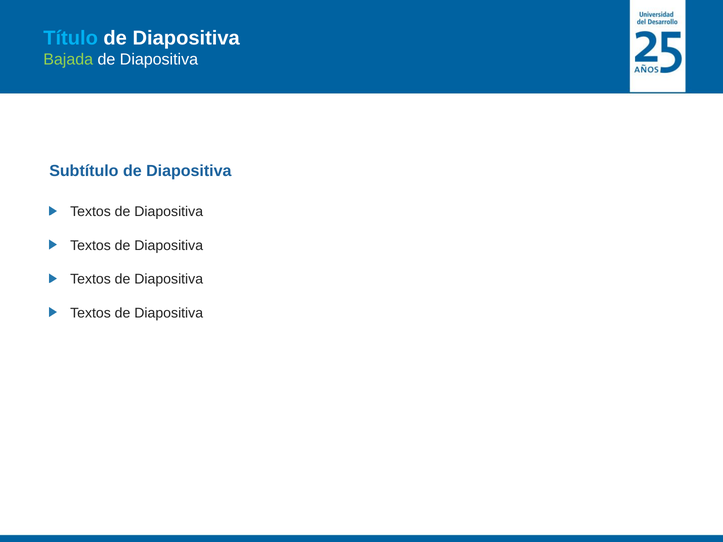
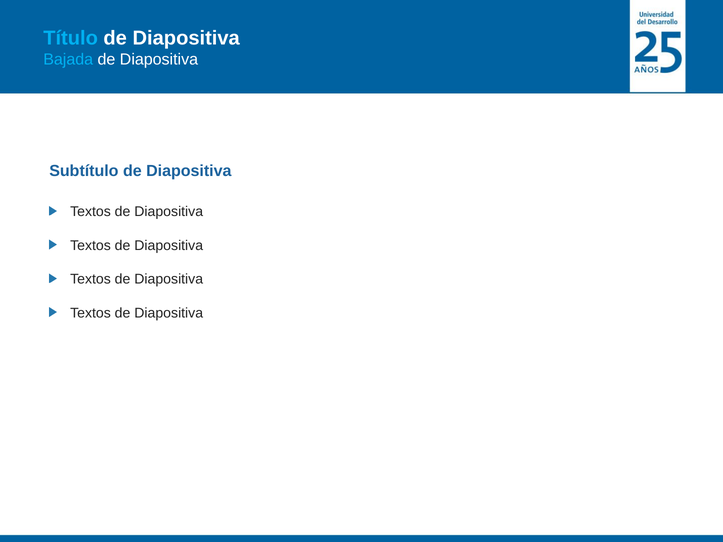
Bajada colour: light green -> light blue (68, 60)
